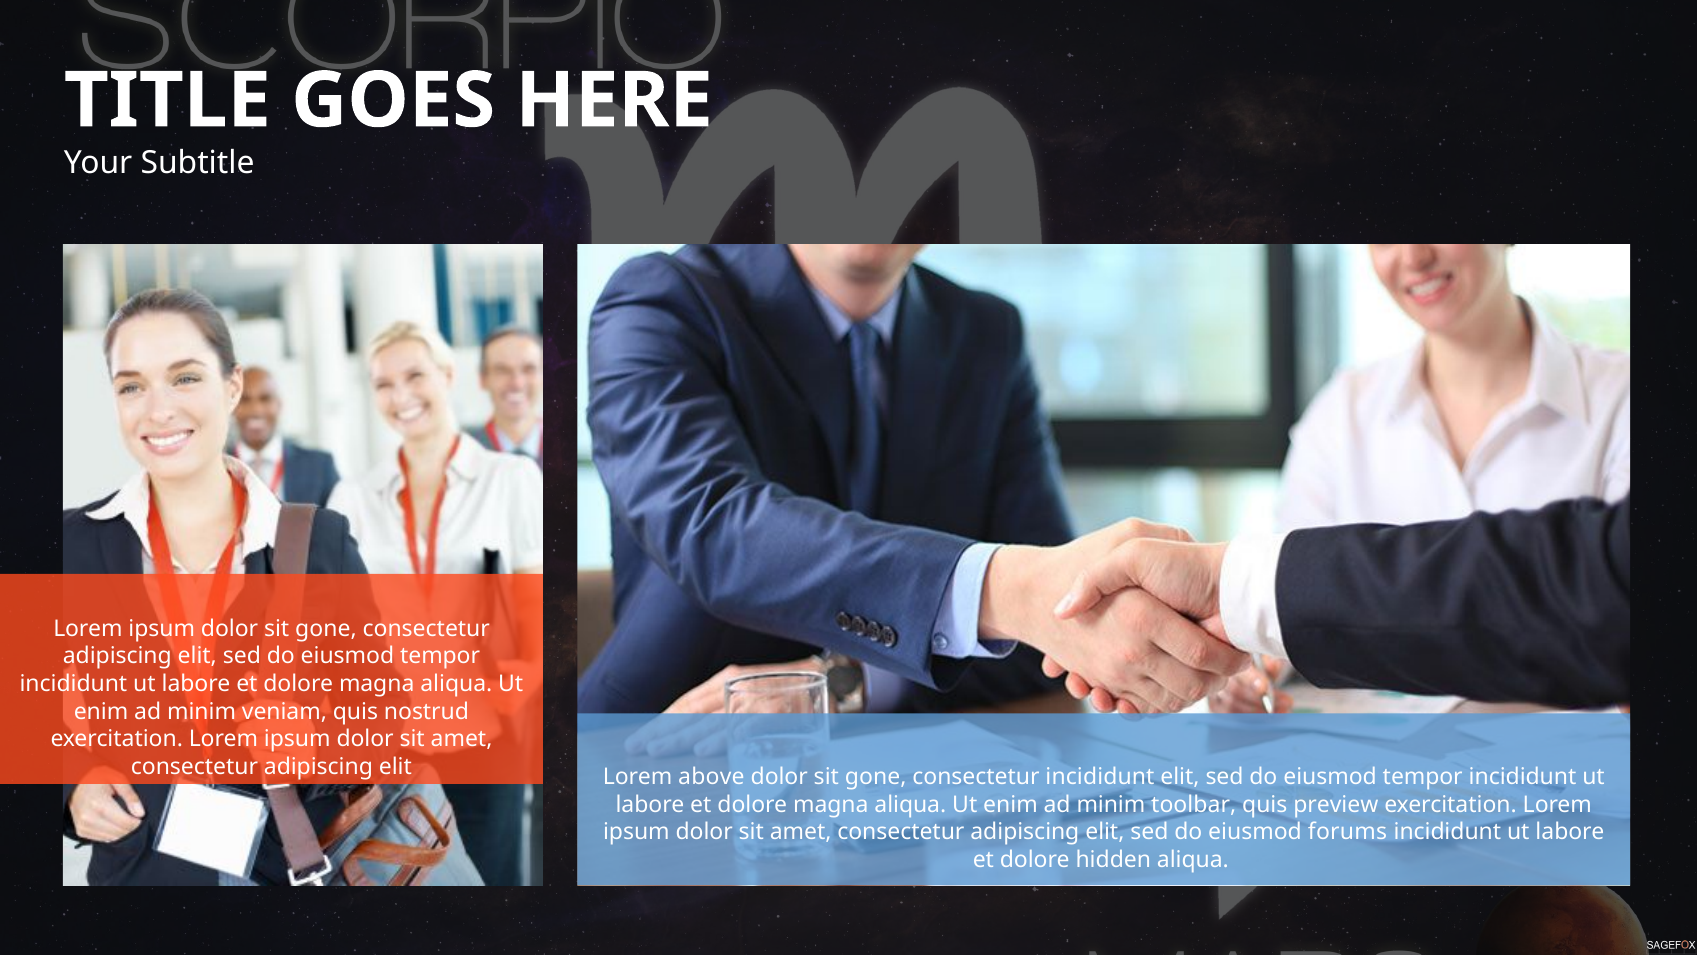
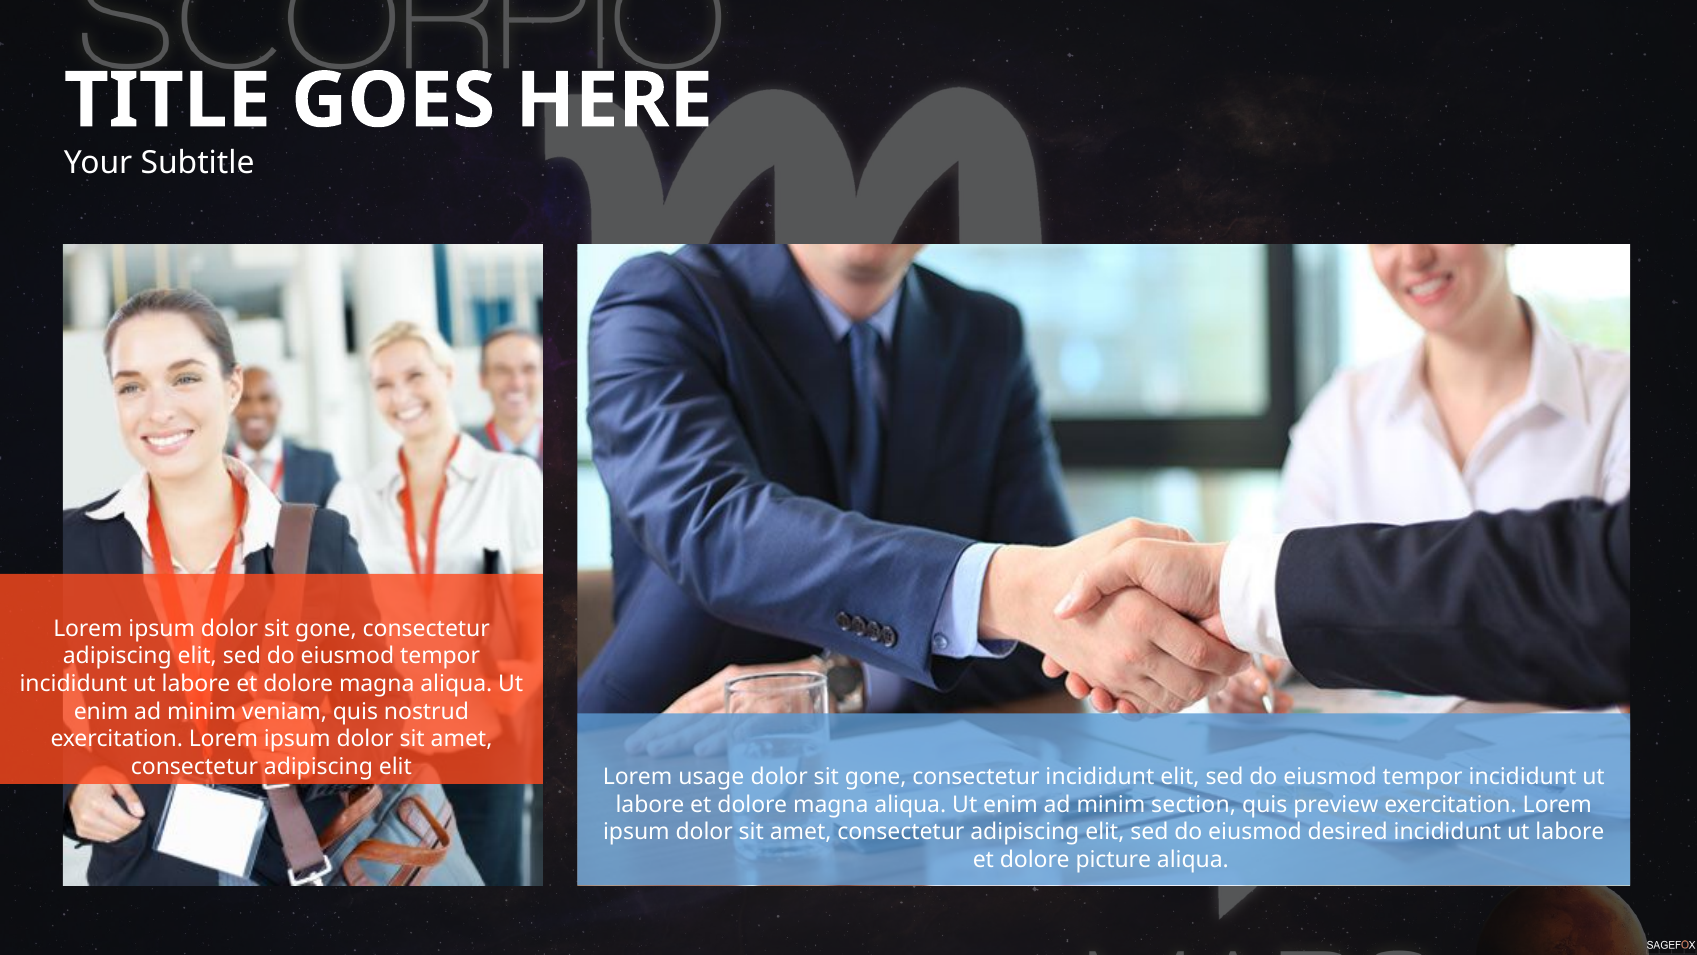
above: above -> usage (711, 777)
toolbar: toolbar -> section (1194, 804)
forums: forums -> desired (1348, 832)
hidden: hidden -> picture (1113, 859)
